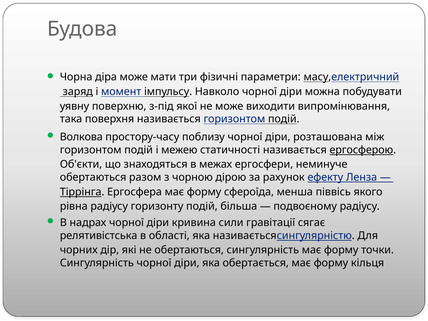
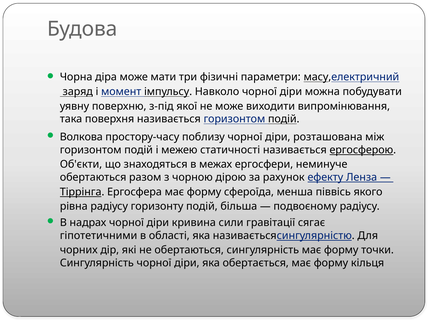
релятивістська: релятивістська -> гіпотетичними (99, 236)
